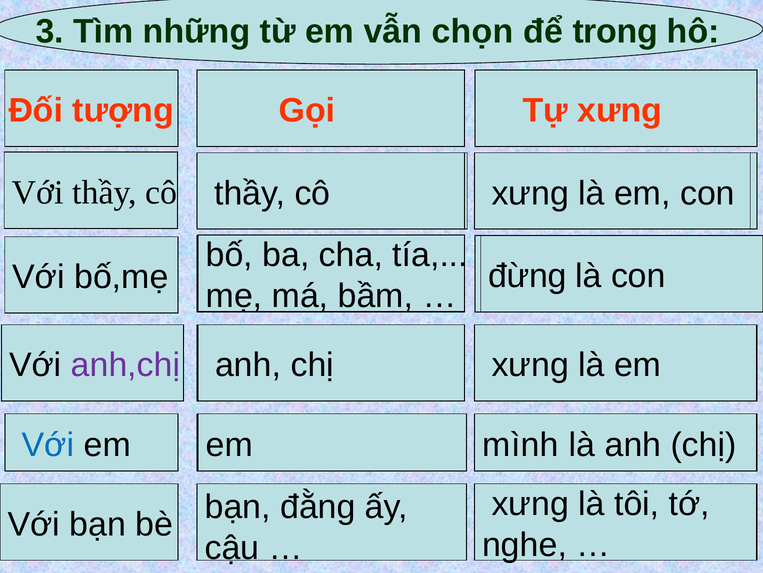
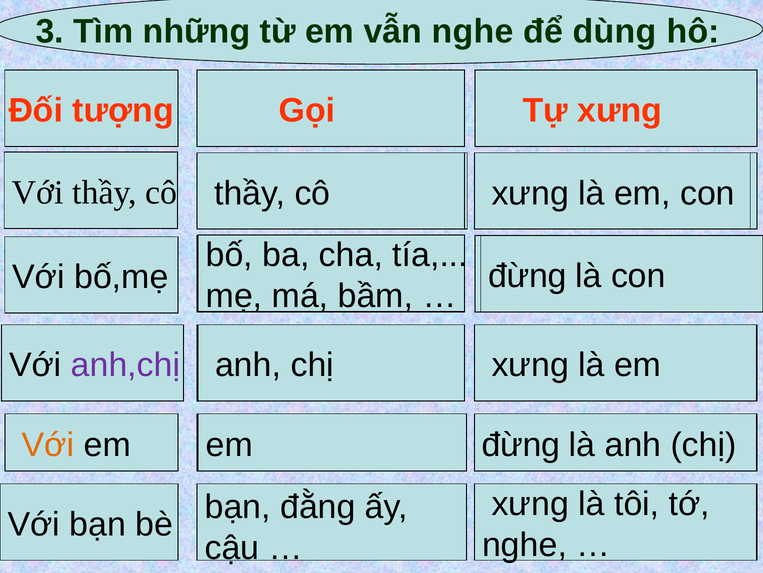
vẫn chọn: chọn -> nghe (473, 31)
trong: trong -> dùng (615, 31)
Với colour: blue -> orange (48, 444)
mình: mình -> đừng (521, 444)
